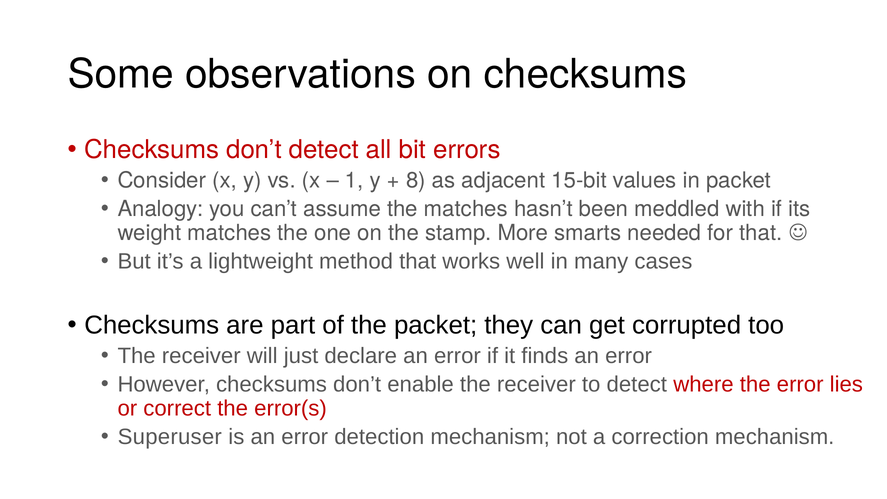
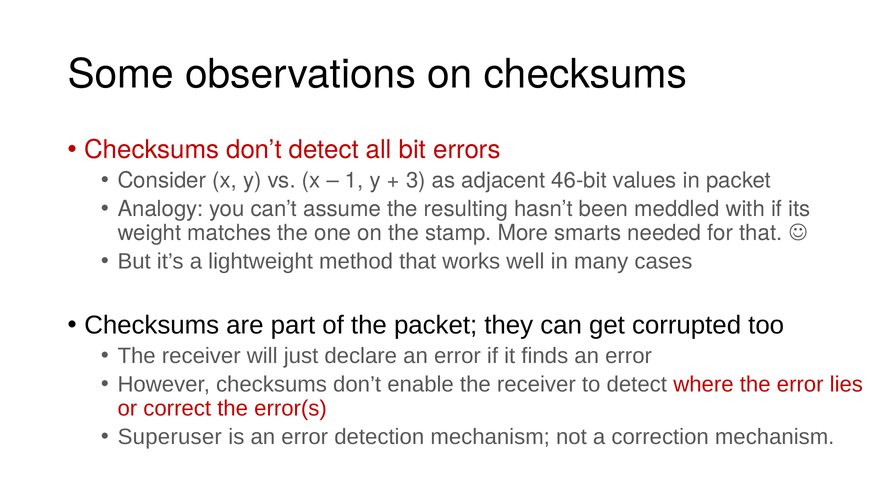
8: 8 -> 3 (416, 180)
15-bit: 15-bit -> 46-bit (579, 180)
the matches: matches -> resulting (466, 209)
